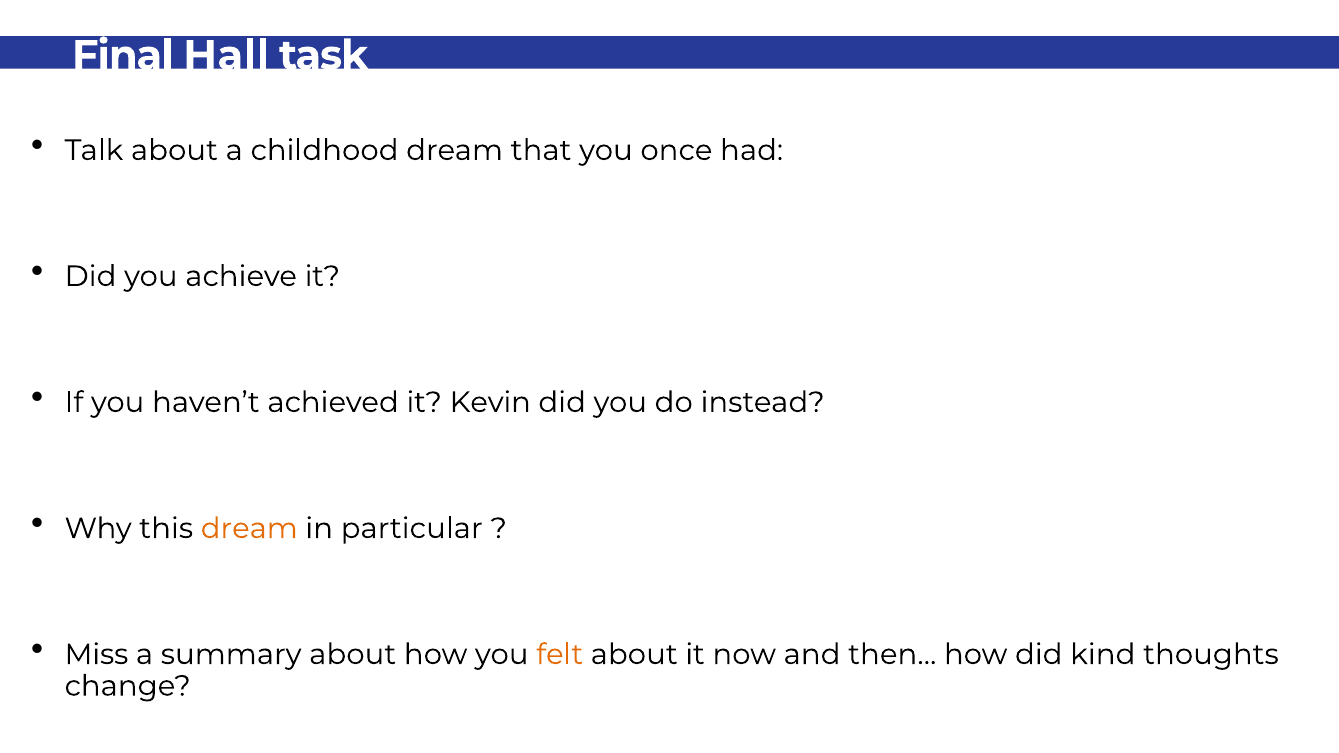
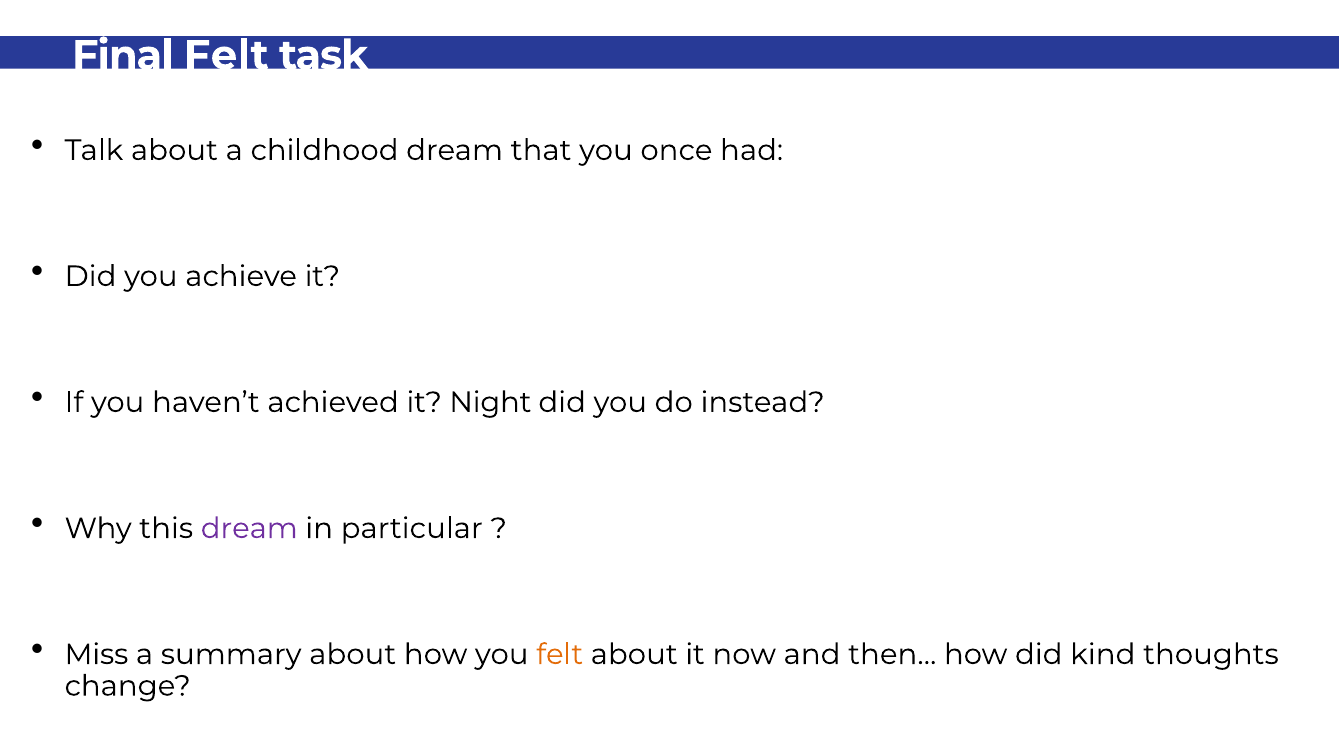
Final Hall: Hall -> Felt (226, 56)
Kevin: Kevin -> Night (490, 402)
dream colour: orange -> purple (249, 528)
